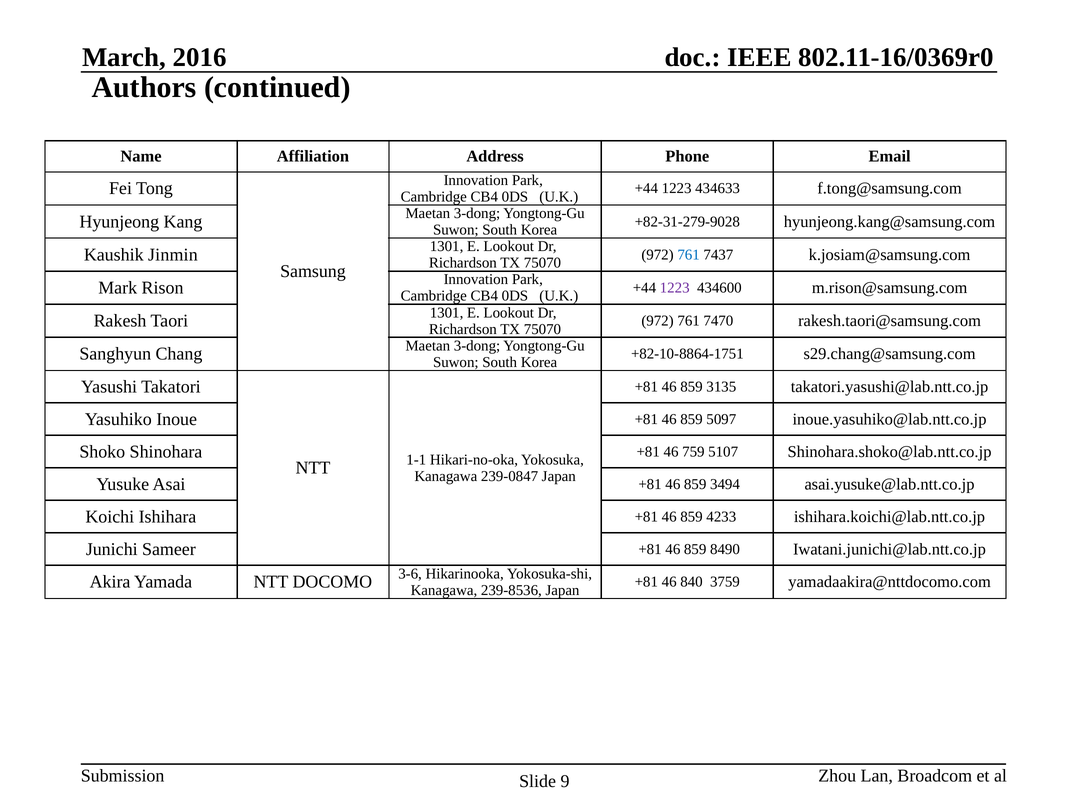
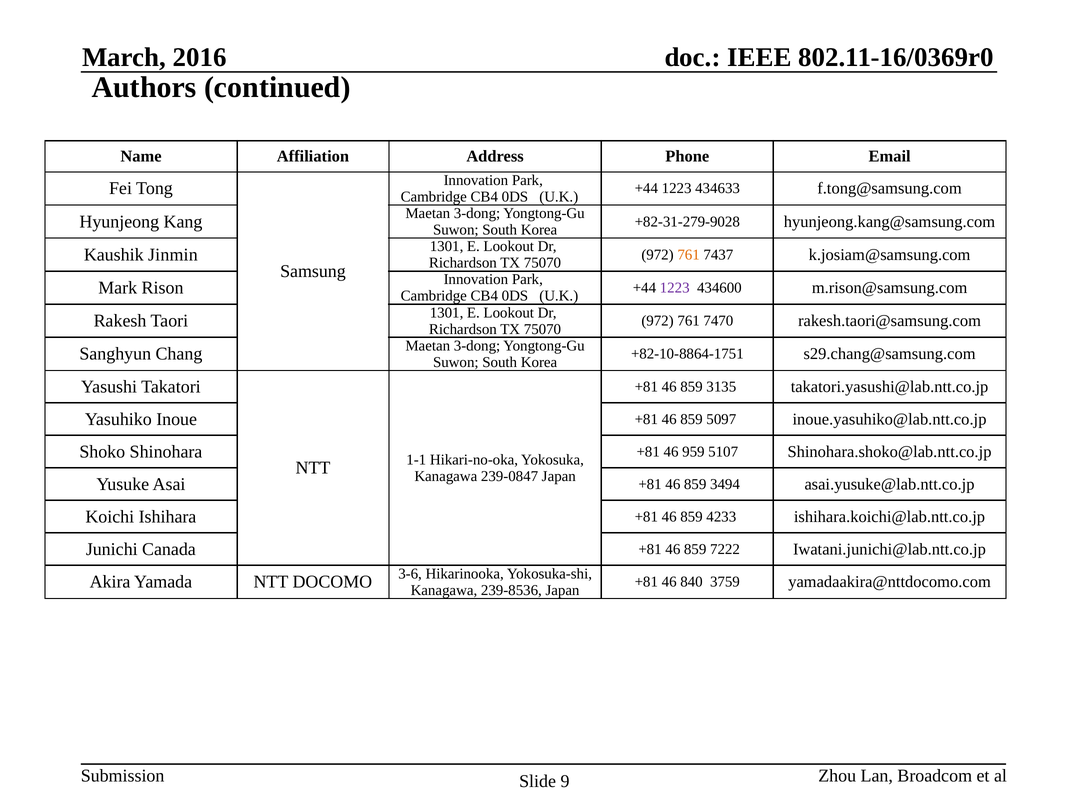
761 colour: blue -> orange (689, 255)
759: 759 -> 959 (693, 451)
Sameer: Sameer -> Canada (169, 549)
8490: 8490 -> 7222 (725, 549)
